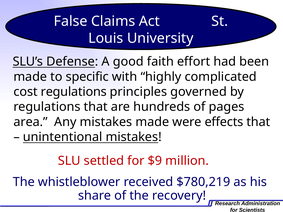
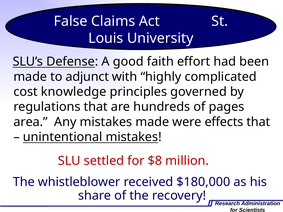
specific: specific -> adjunct (87, 77)
cost regulations: regulations -> knowledge (74, 92)
$9: $9 -> $8 (155, 161)
$780,219: $780,219 -> $180,000 (203, 182)
